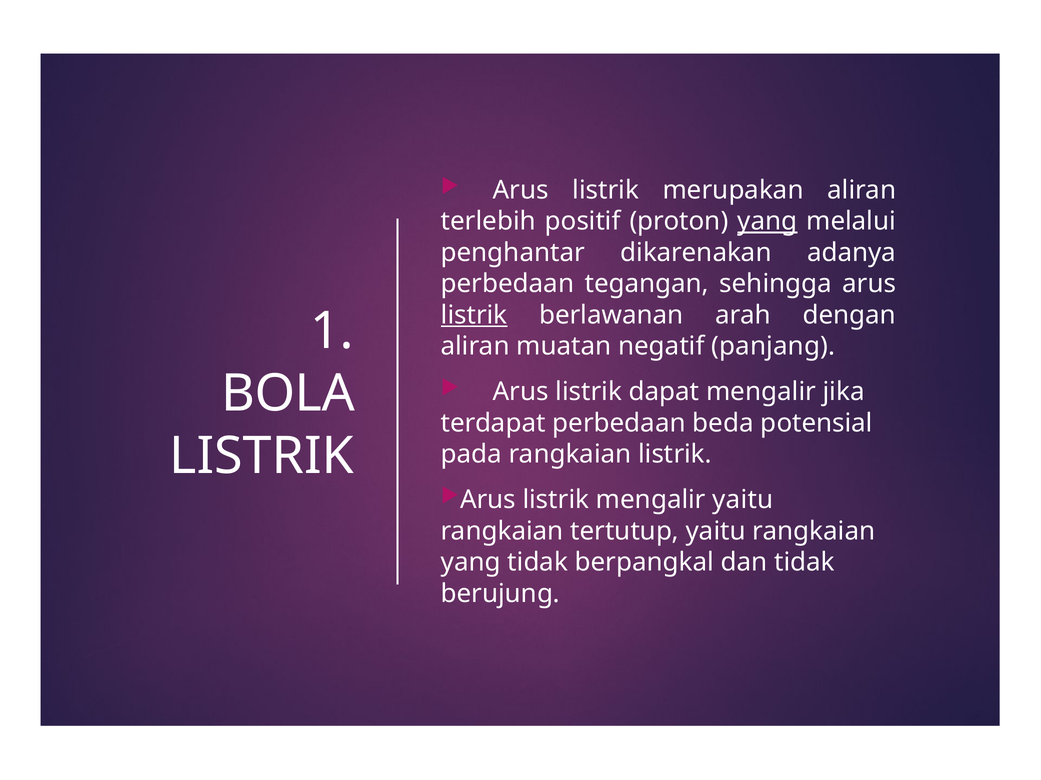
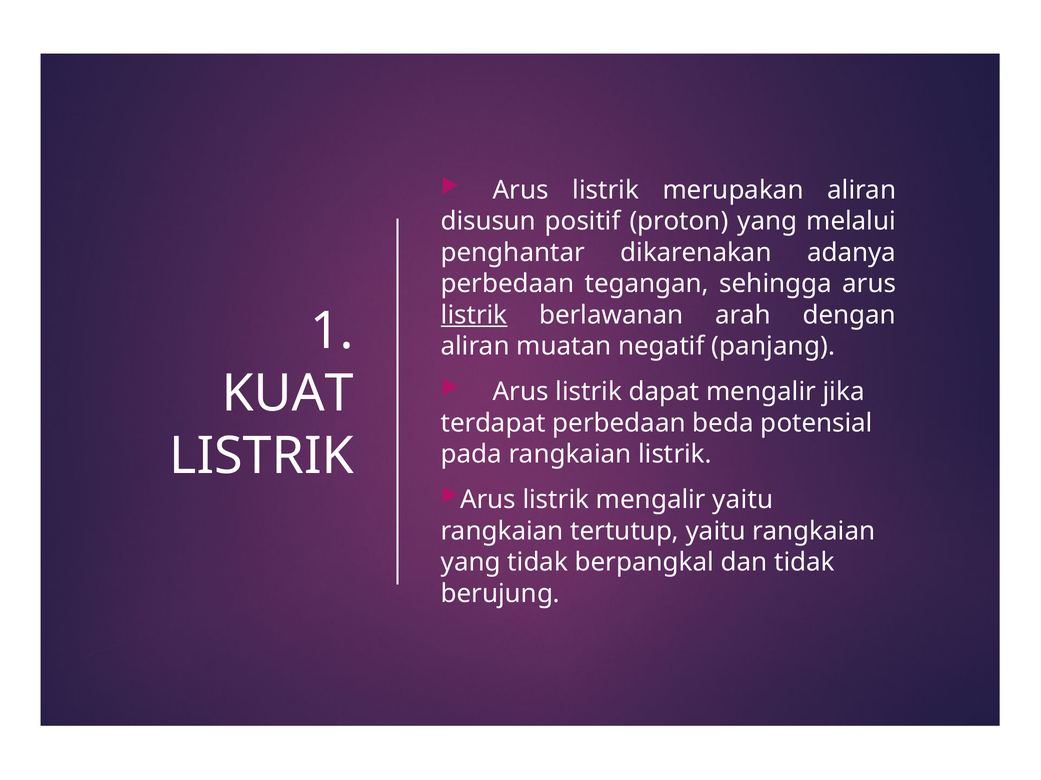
terlebih: terlebih -> disusun (488, 222)
yang underline: present -> none (767, 222)
BOLA: BOLA -> KUAT (288, 394)
